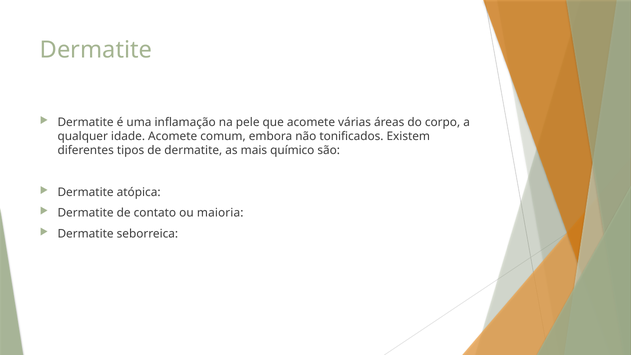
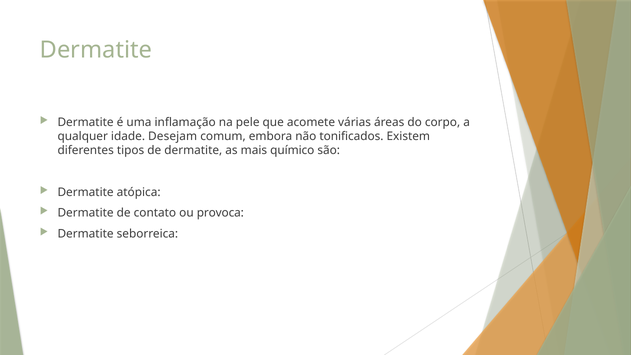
idade Acomete: Acomete -> Desejam (173, 136)
maioria: maioria -> provoca (220, 213)
